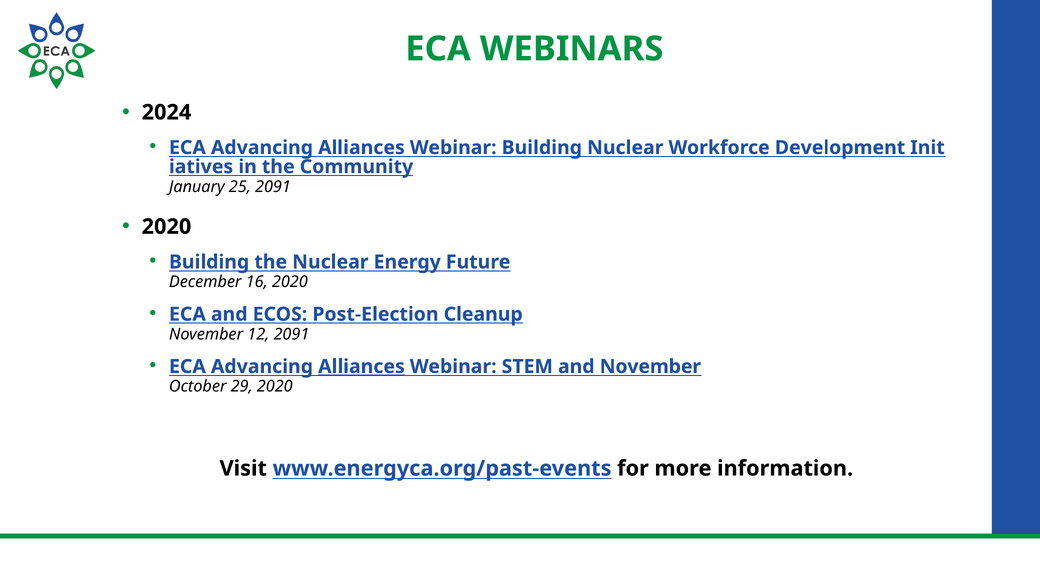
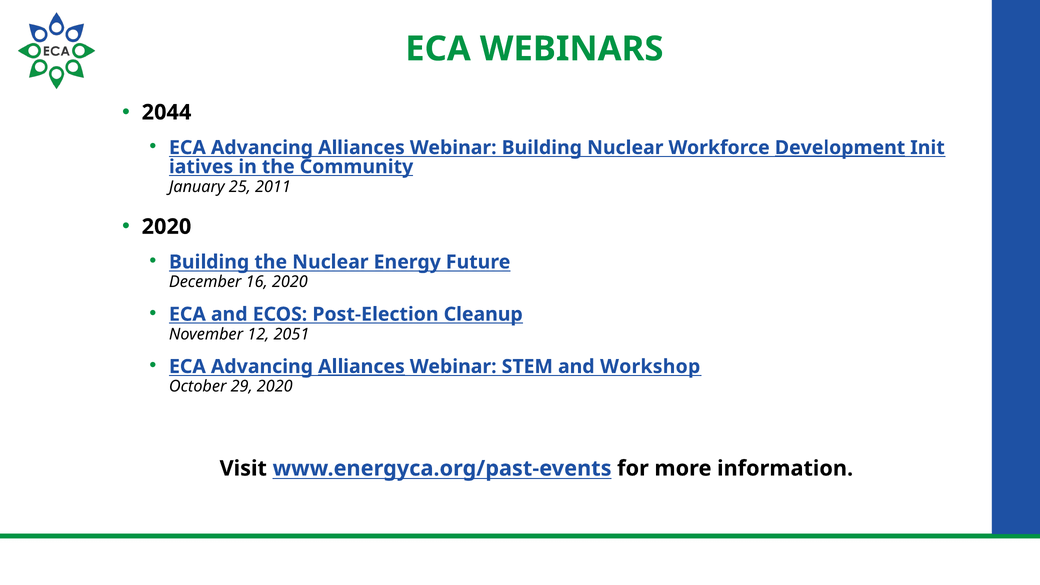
2024: 2024 -> 2044 (166, 112)
Development underline: none -> present (840, 148)
25 2091: 2091 -> 2011 (273, 187)
12 2091: 2091 -> 2051 (291, 334)
and November: November -> Workshop (650, 367)
